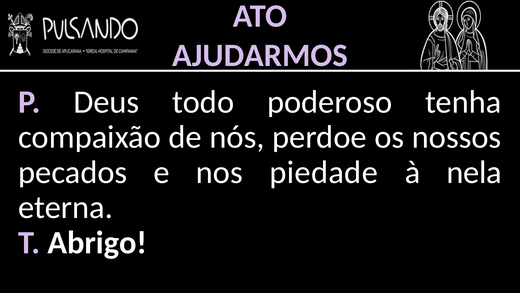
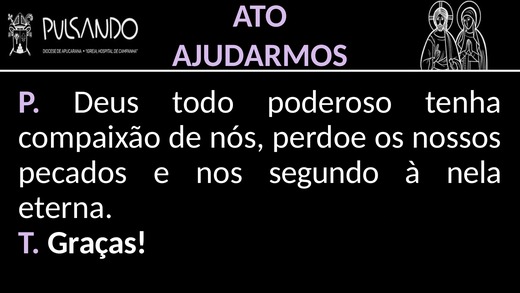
piedade: piedade -> segundo (324, 172)
Abrigo: Abrigo -> Graças (97, 242)
